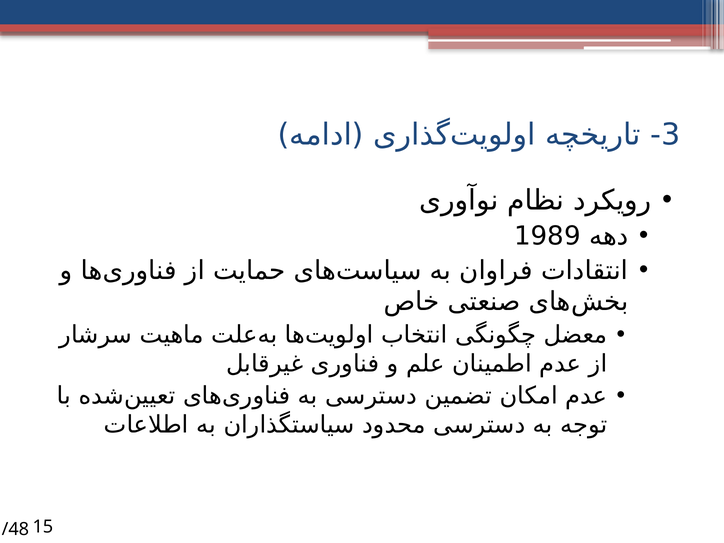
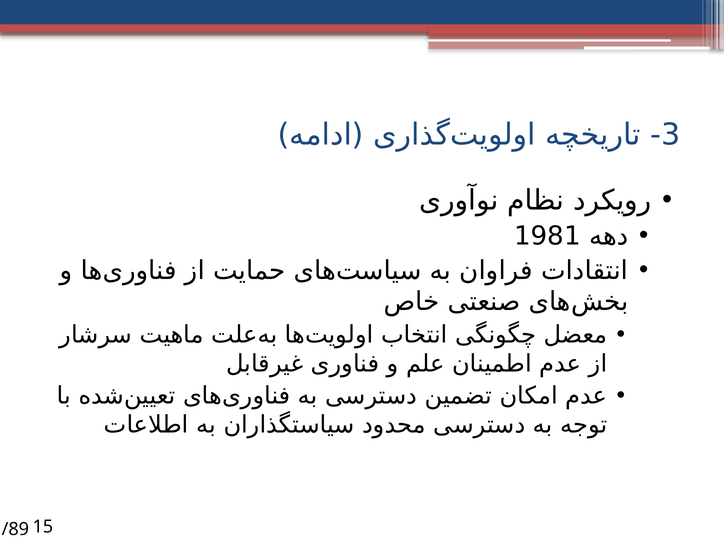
1989: 1989 -> 1981 (547, 236)
/48: /48 -> /89 (15, 529)
